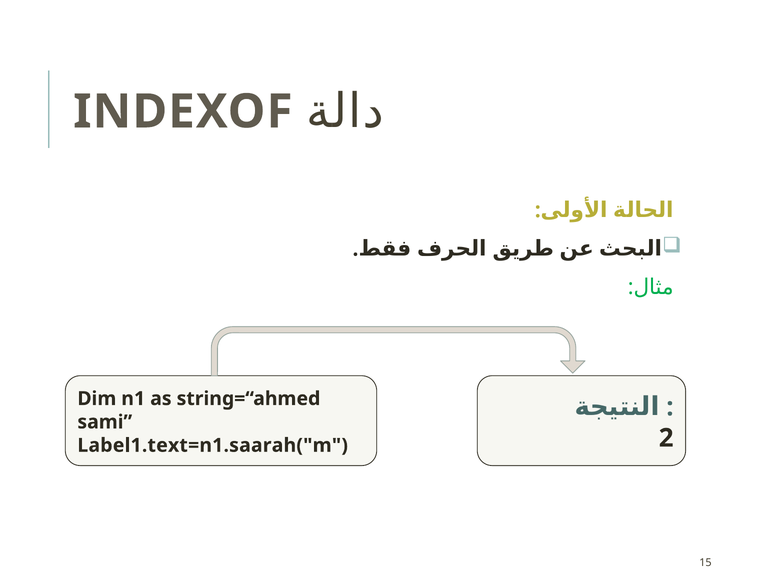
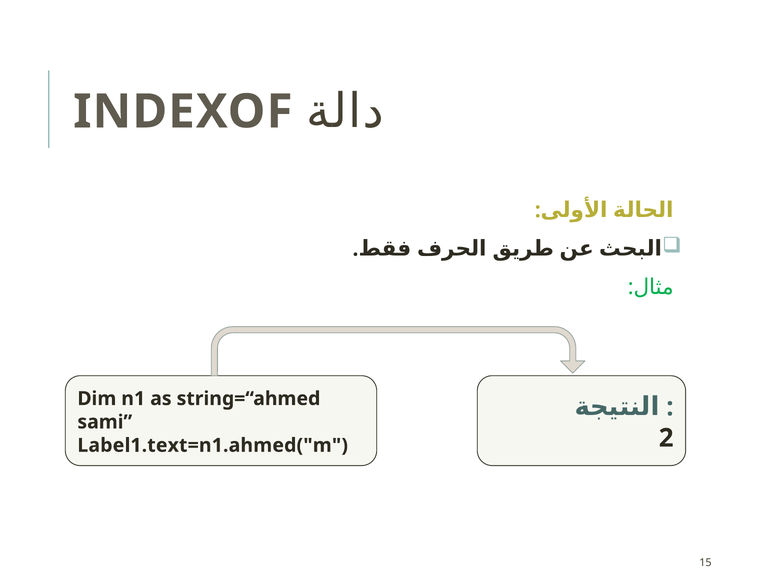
Label1.text=n1.saarah("m: Label1.text=n1.saarah("m -> Label1.text=n1.ahmed("m (213, 445)
